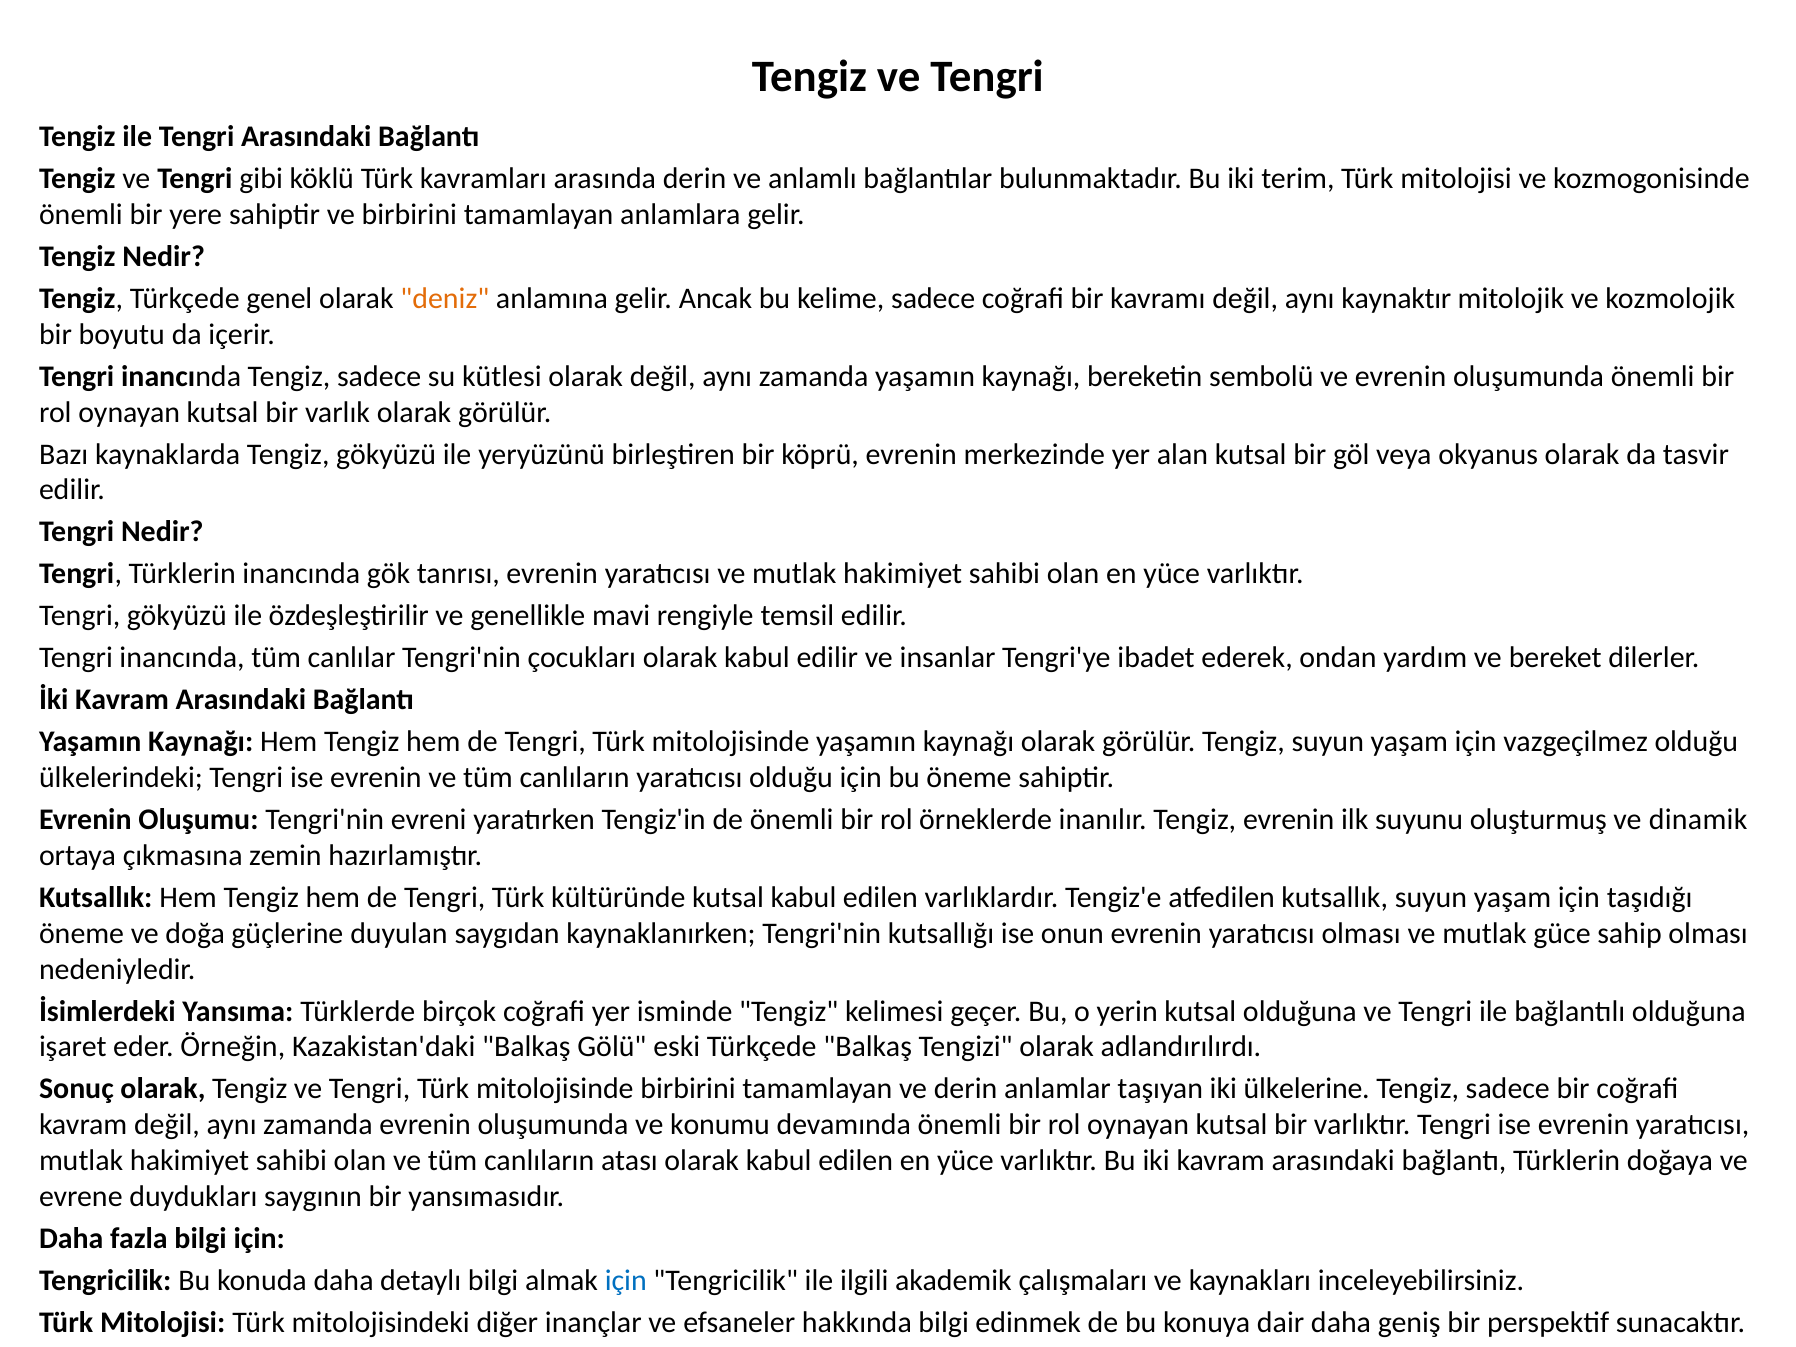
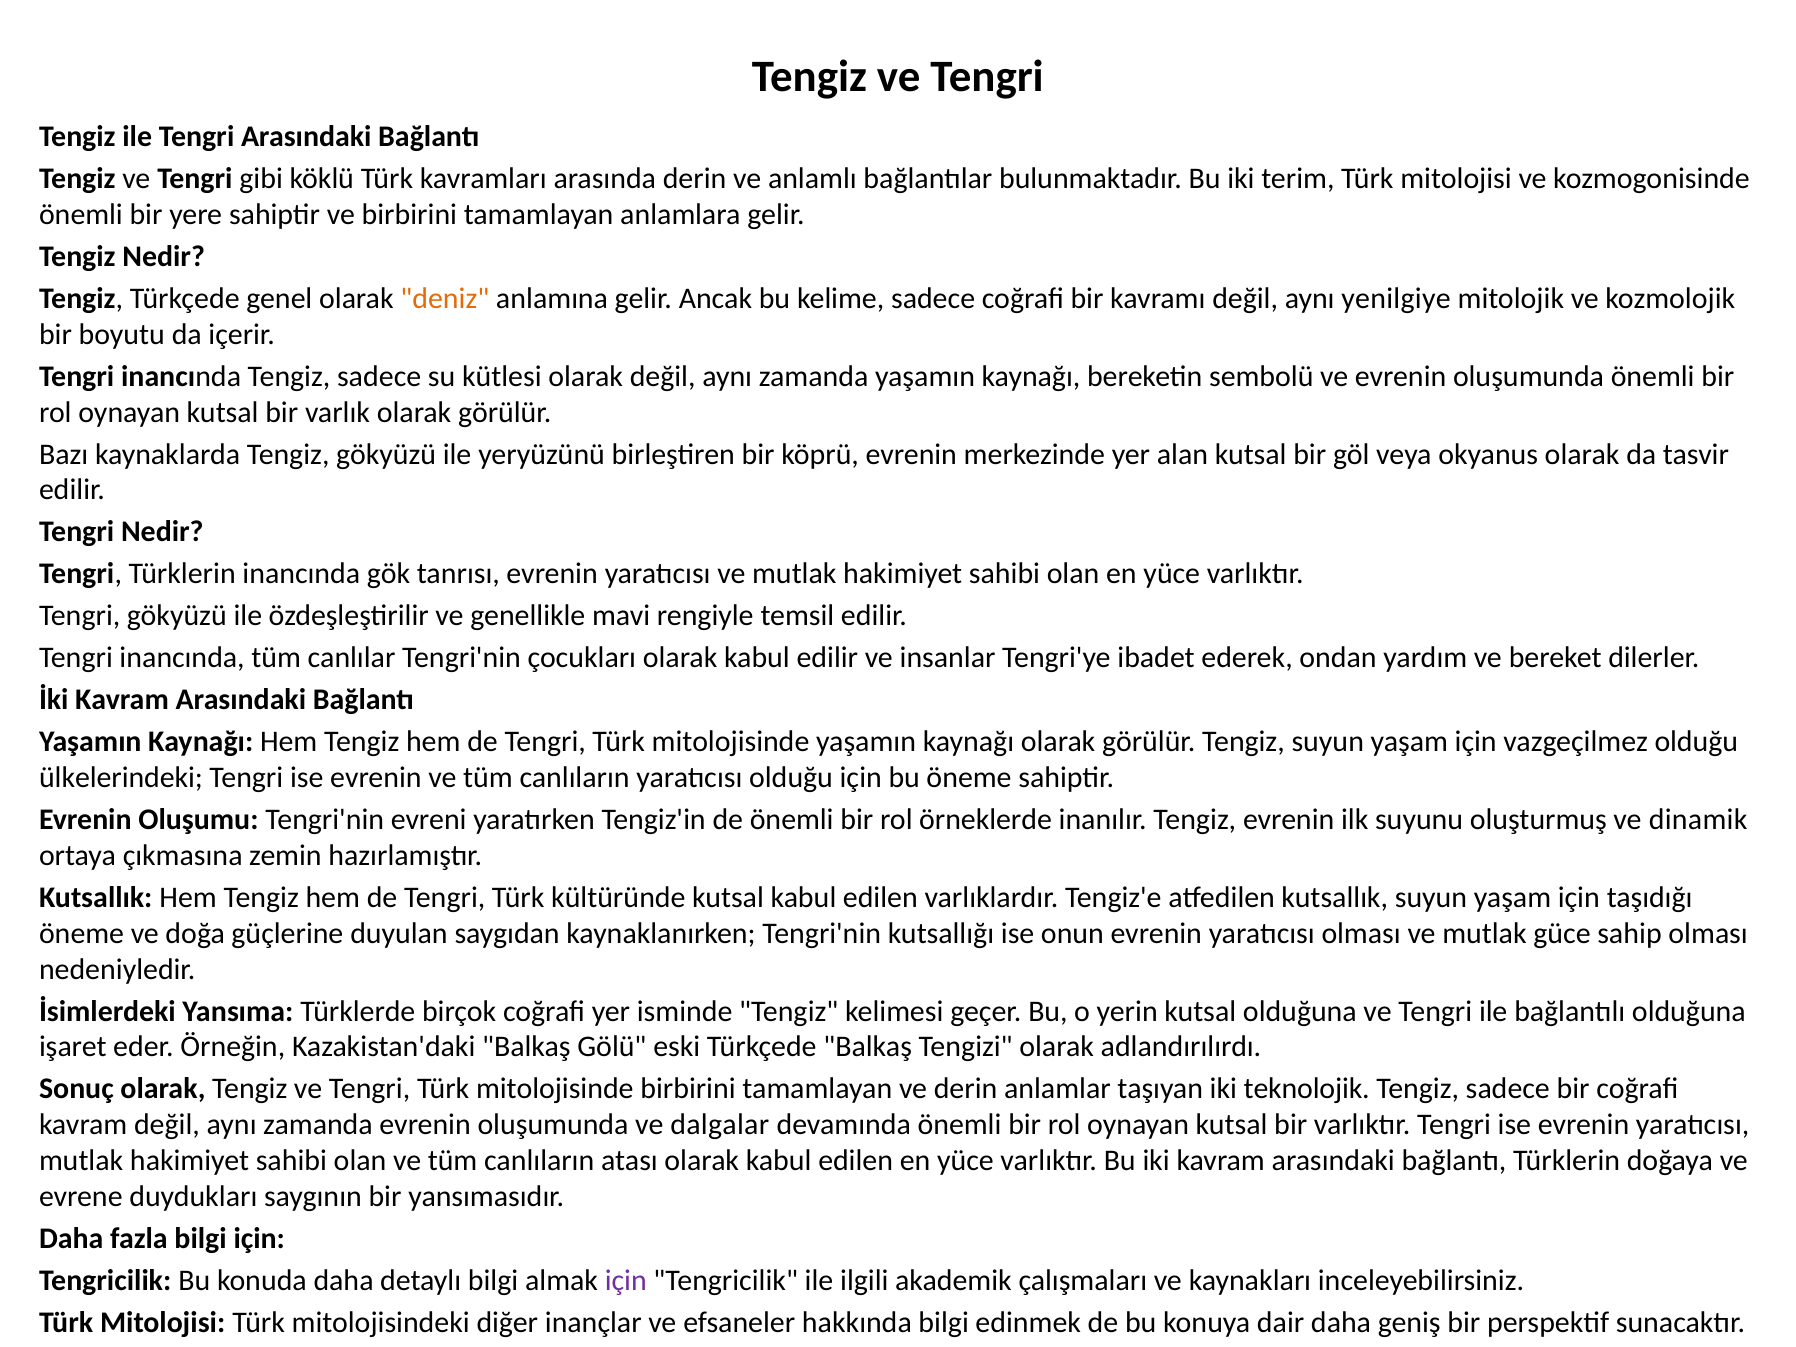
kaynaktır: kaynaktır -> yenilgiye (1396, 298)
ülkelerine: ülkelerine -> teknolojik (1307, 1089)
konumu: konumu -> dalgalar (720, 1125)
için colour: blue -> purple (626, 1281)
